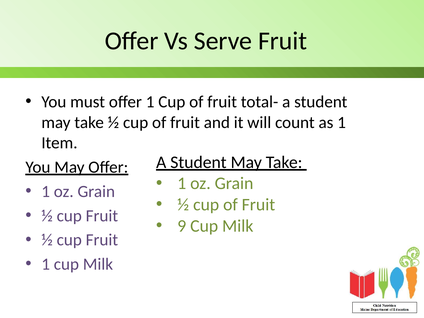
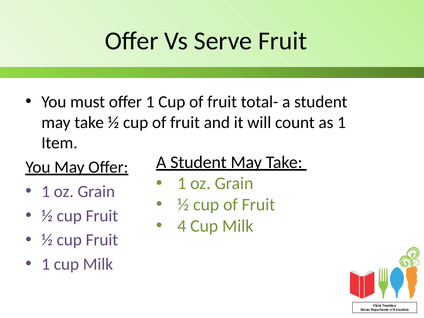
9: 9 -> 4 (182, 226)
